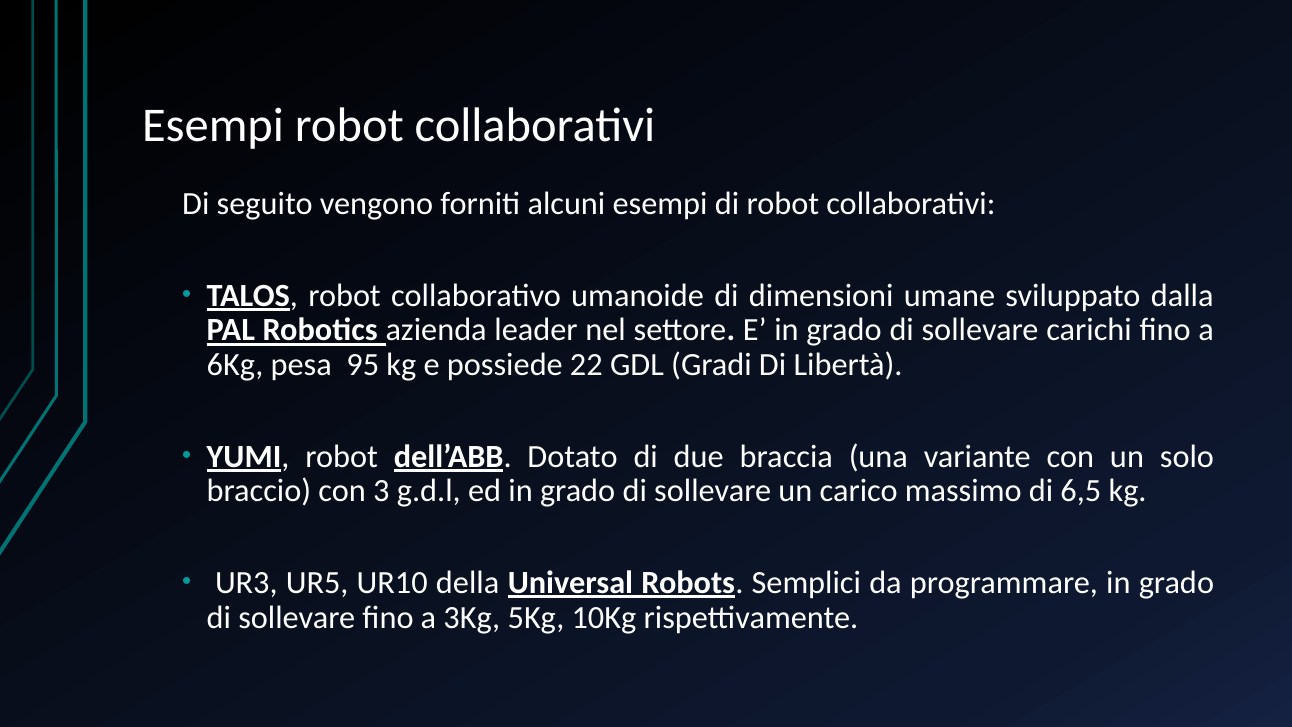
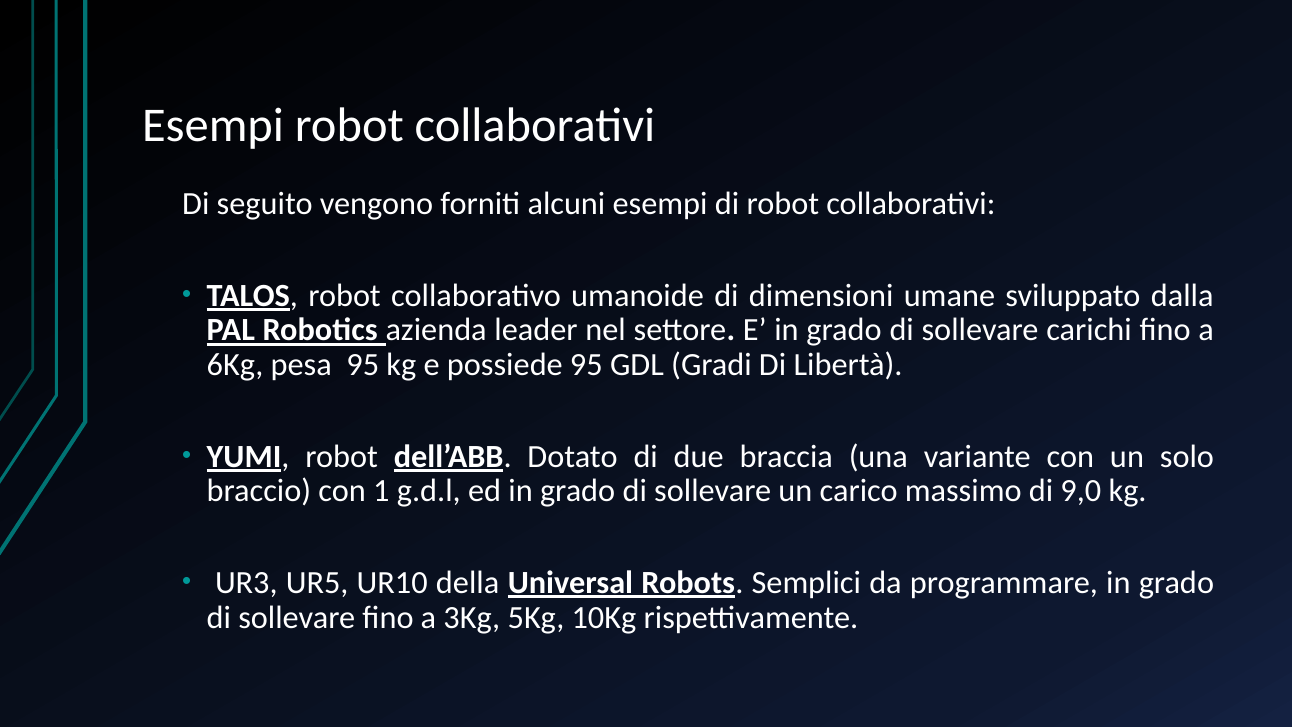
possiede 22: 22 -> 95 (586, 365)
3: 3 -> 1 (381, 491)
6,5: 6,5 -> 9,0 (1081, 491)
